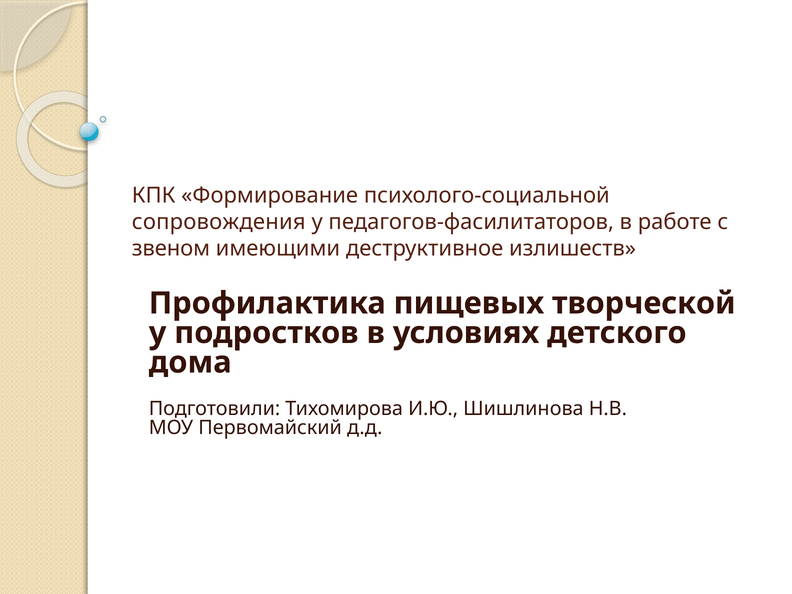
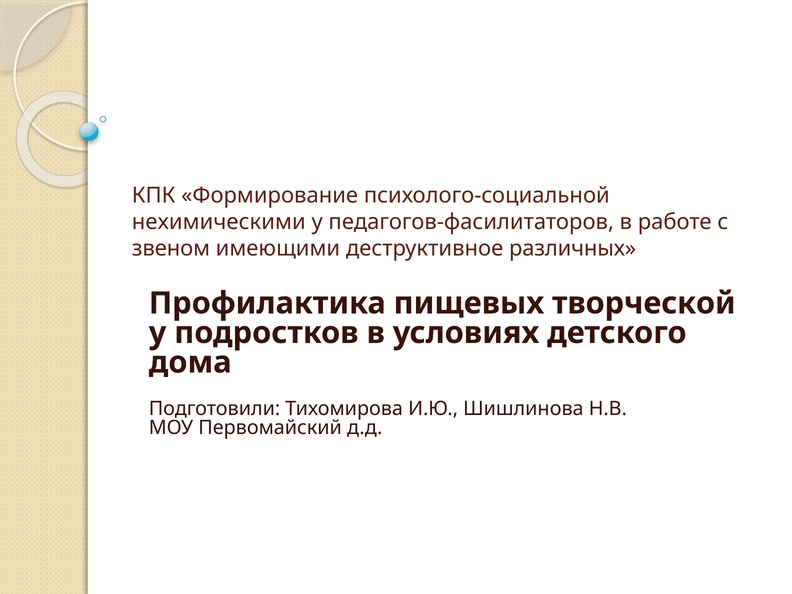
сопровождения: сопровождения -> нехимическими (219, 222)
излишеств: излишеств -> различных (573, 248)
